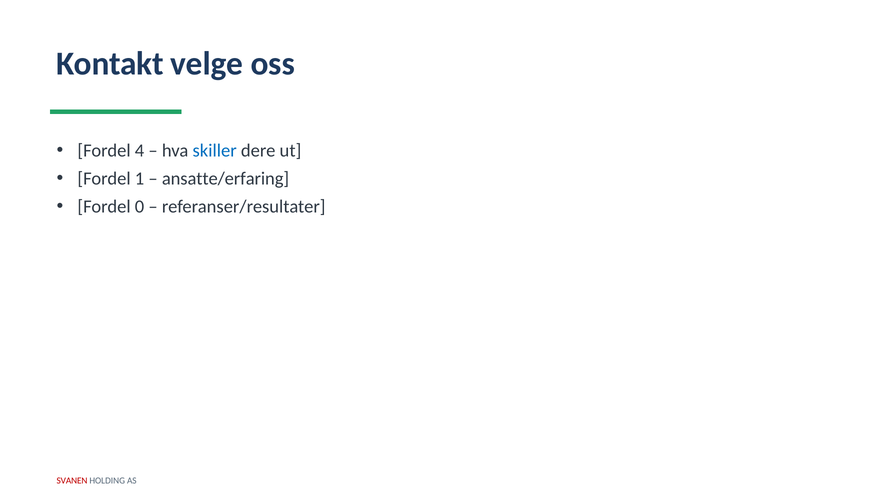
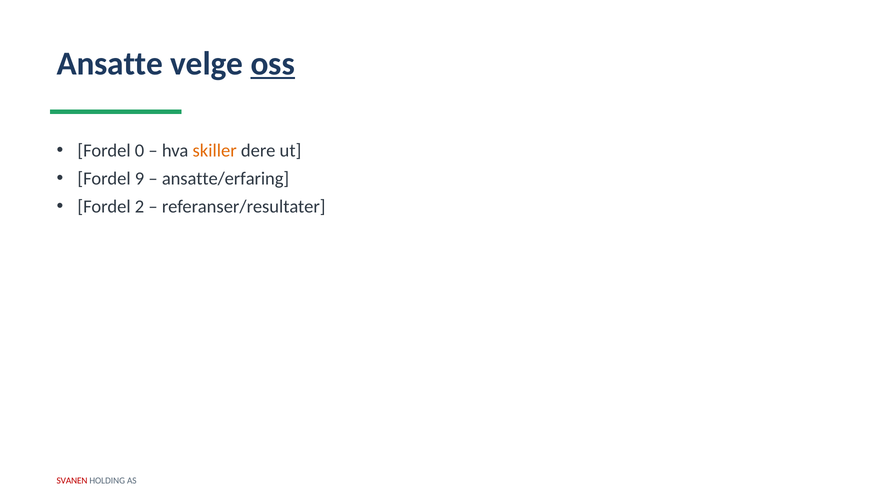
Kontakt: Kontakt -> Ansatte (110, 64)
oss underline: none -> present (273, 64)
4: 4 -> 0 (140, 151)
skiller colour: blue -> orange (215, 151)
1: 1 -> 9 (140, 179)
0: 0 -> 2 (140, 206)
